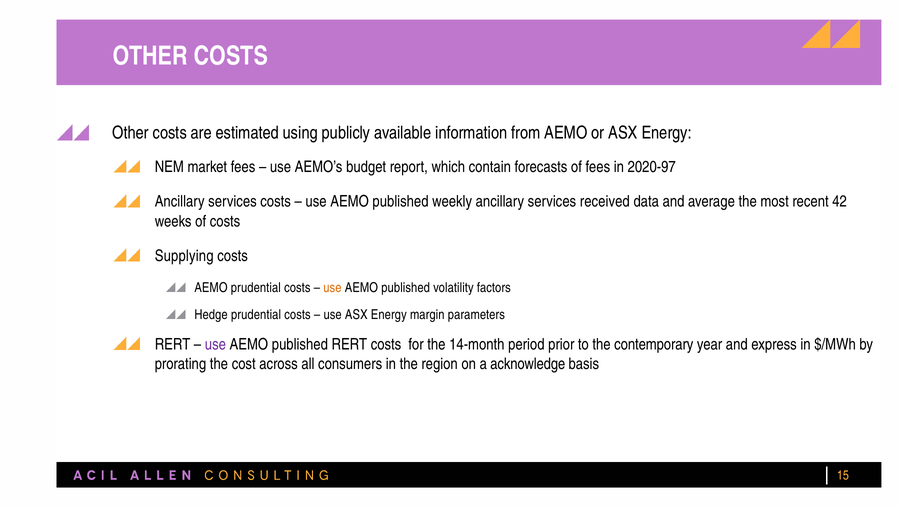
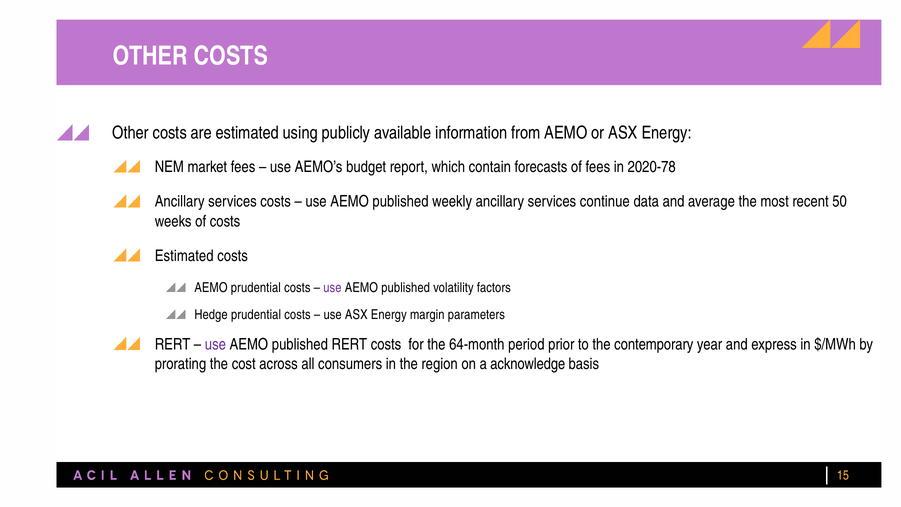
2020-97: 2020-97 -> 2020-78 (652, 167)
received: received -> continue (605, 202)
42: 42 -> 50 (840, 202)
Supplying: Supplying -> Estimated (184, 256)
use colour: orange -> purple (332, 288)
14-month: 14-month -> 64-month (477, 344)
